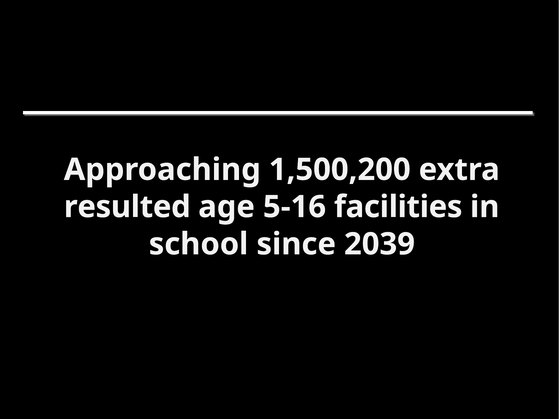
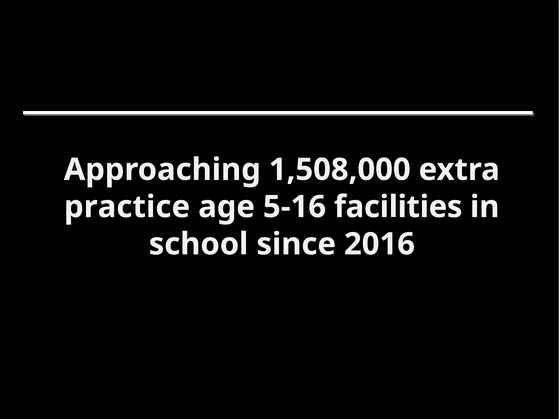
1,500,200: 1,500,200 -> 1,508,000 (340, 170)
resulted: resulted -> practice (127, 207)
2039: 2039 -> 2016 (379, 244)
